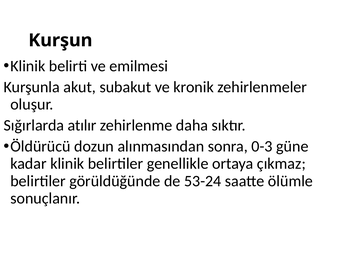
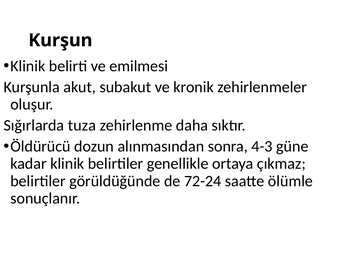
atılır: atılır -> tuza (82, 125)
0-3: 0-3 -> 4-3 (262, 146)
53-24: 53-24 -> 72-24 (203, 181)
